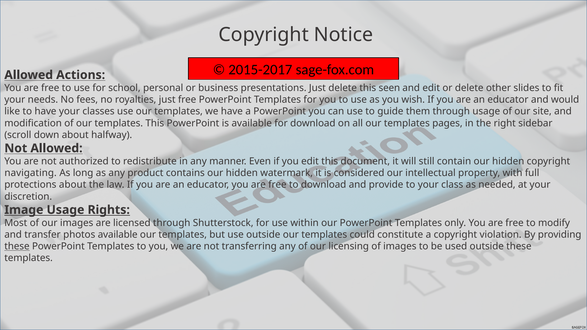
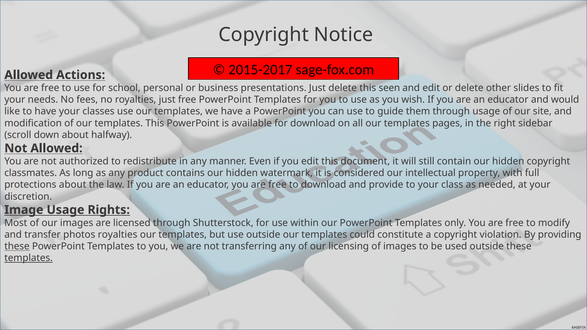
navigating: navigating -> classmates (31, 173)
photos available: available -> royalties (118, 235)
templates underline: none -> present (29, 258)
